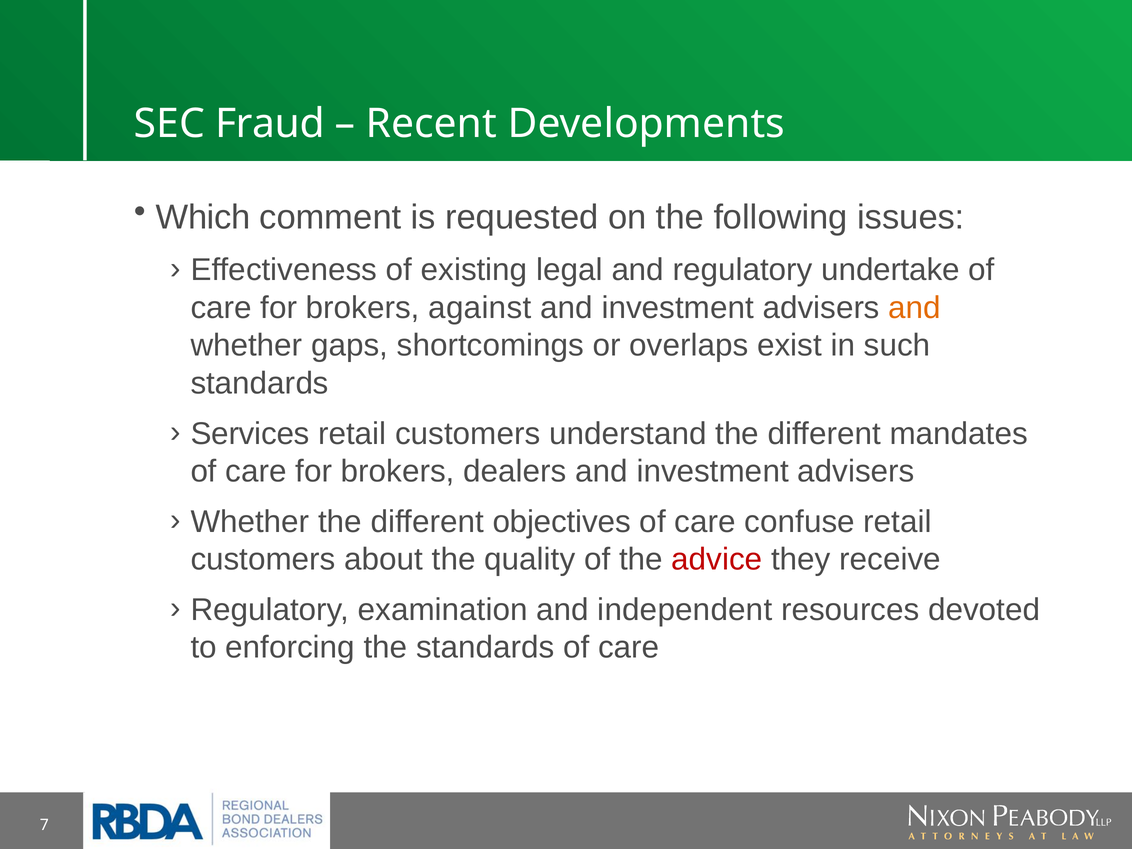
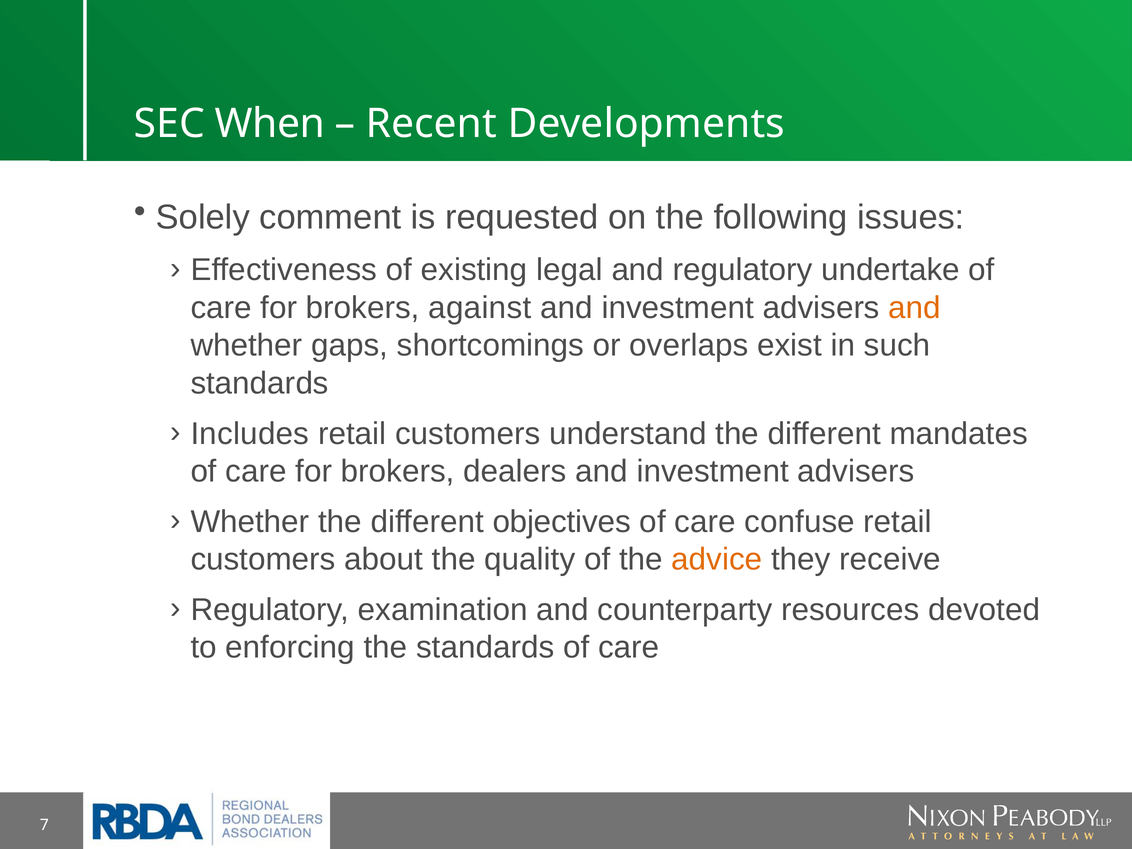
Fraud: Fraud -> When (270, 124)
Which: Which -> Solely (203, 217)
Services: Services -> Includes (250, 434)
advice colour: red -> orange (717, 559)
independent: independent -> counterparty (685, 610)
